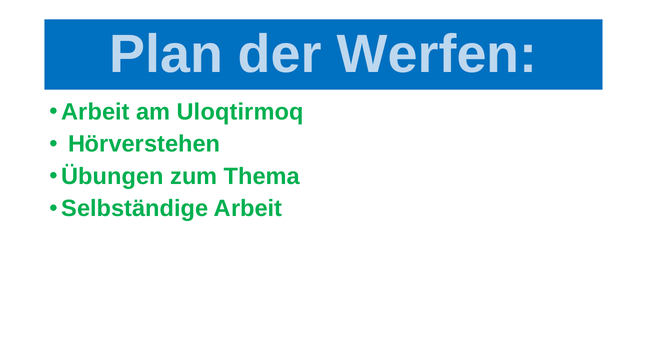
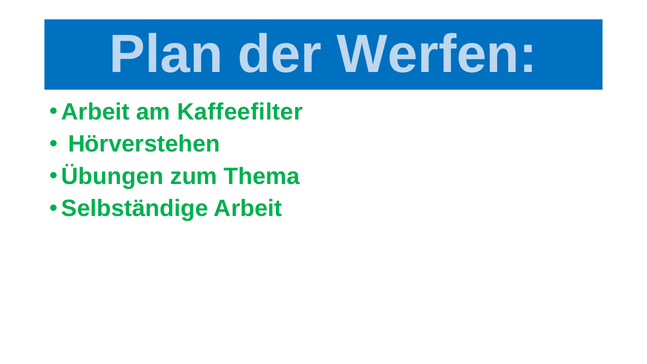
Uloqtirmoq: Uloqtirmoq -> Kaffeefilter (240, 112)
